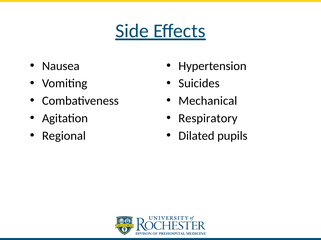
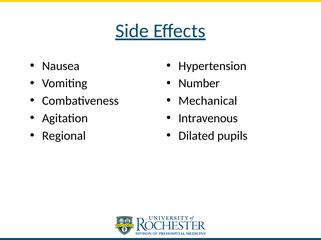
Suicides: Suicides -> Number (199, 84)
Respiratory: Respiratory -> Intravenous (208, 119)
